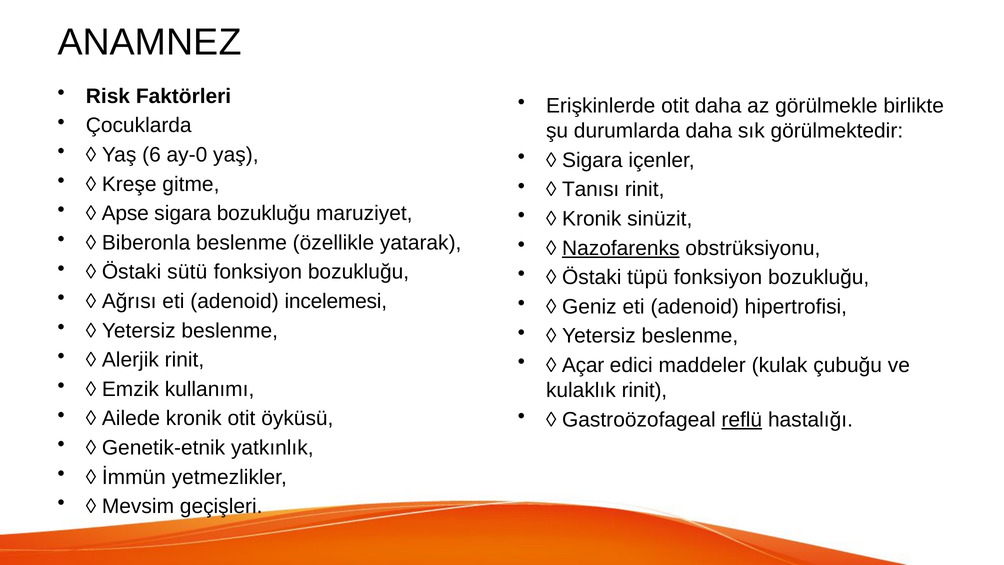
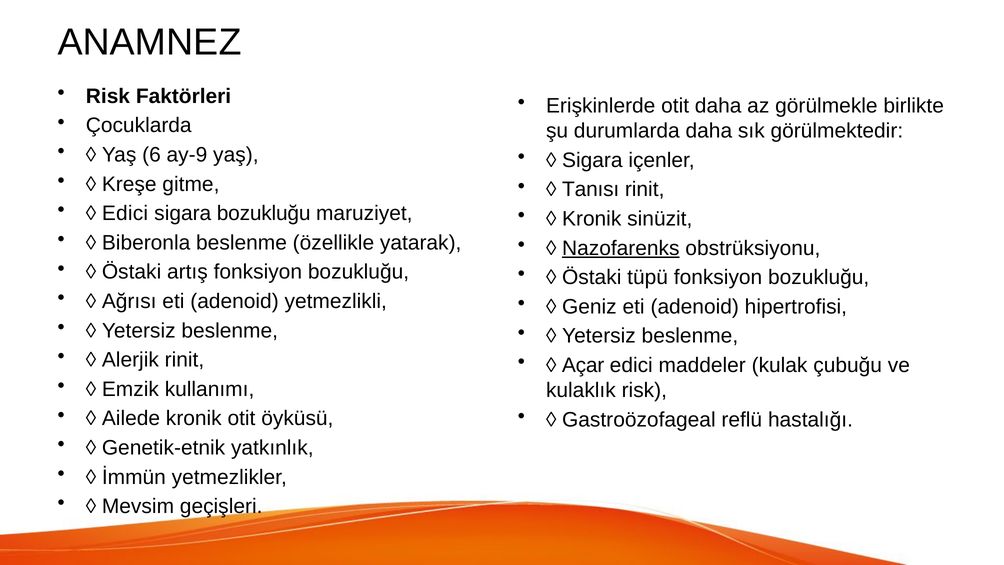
ay-0: ay-0 -> ay-9 (187, 155)
Apse: Apse -> Edici (125, 213)
sütü: sütü -> artış (187, 272)
incelemesi: incelemesi -> yetmezlikli (336, 301)
kulaklık rinit: rinit -> risk (644, 390)
reflü underline: present -> none (742, 420)
